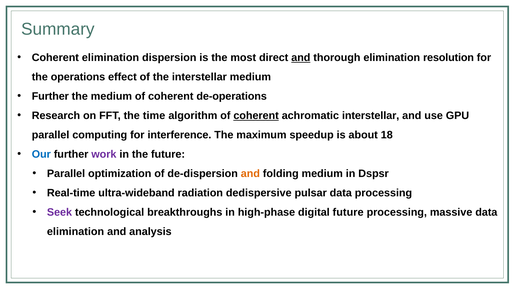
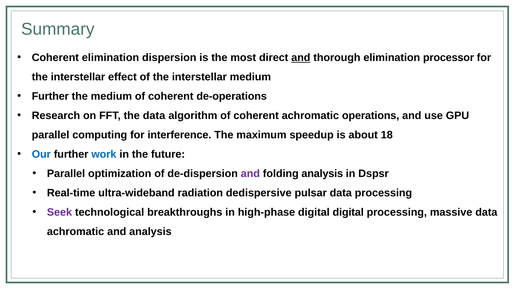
resolution: resolution -> processor (449, 58)
operations: operations -> interstellar (78, 77)
the time: time -> data (154, 116)
coherent underline: present -> none (256, 116)
achromatic interstellar: interstellar -> operations (371, 116)
work colour: purple -> blue (104, 154)
and colour: orange -> purple (250, 174)
folding medium: medium -> analysis (322, 174)
digital future: future -> digital (348, 212)
elimination: elimination -> achromatic (76, 231)
